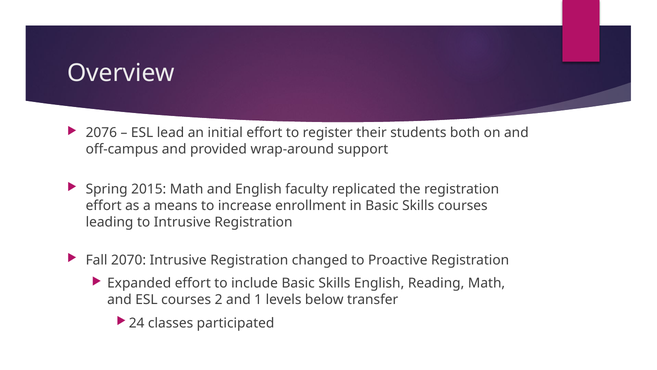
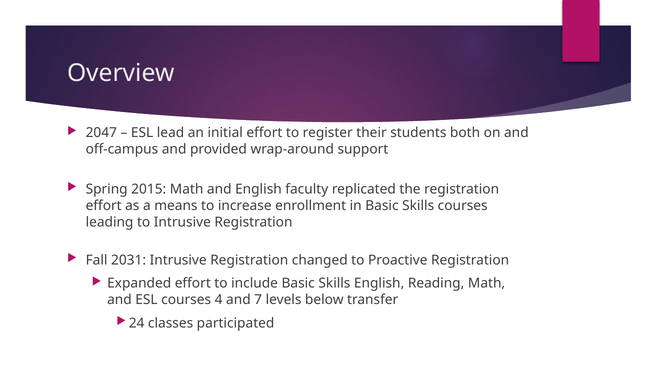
2076: 2076 -> 2047 (101, 133)
2070: 2070 -> 2031 (129, 260)
2: 2 -> 4 (219, 300)
1: 1 -> 7 (258, 300)
